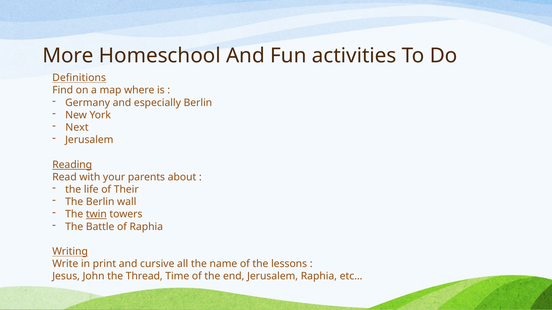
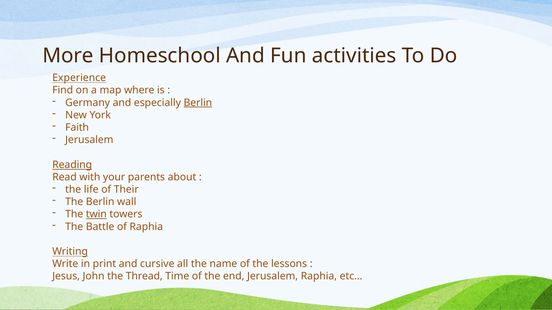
Definitions: Definitions -> Experience (79, 78)
Berlin underline: none -> present (198, 103)
Next: Next -> Faith (77, 128)
